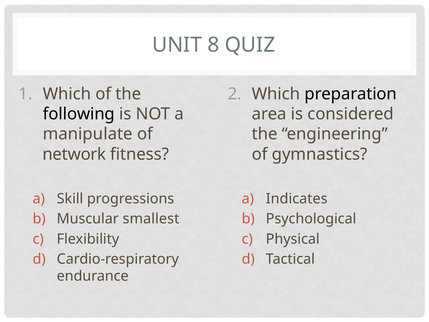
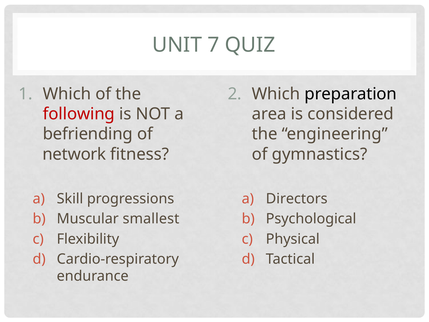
8: 8 -> 7 (213, 45)
following colour: black -> red (79, 114)
manipulate: manipulate -> befriending (88, 134)
Indicates: Indicates -> Directors (297, 199)
